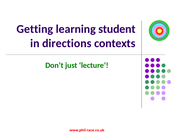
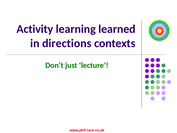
Getting: Getting -> Activity (35, 29)
student: student -> learned (117, 29)
